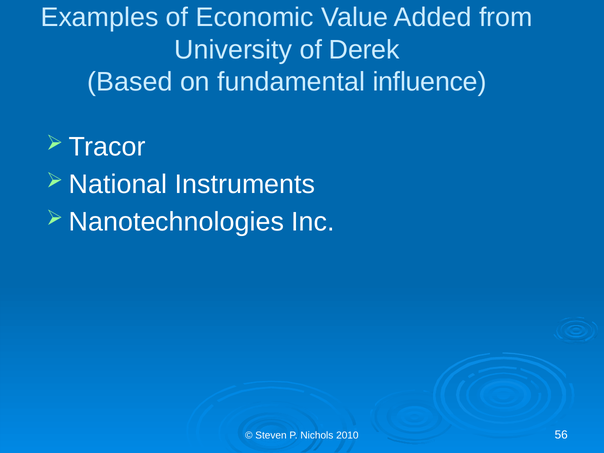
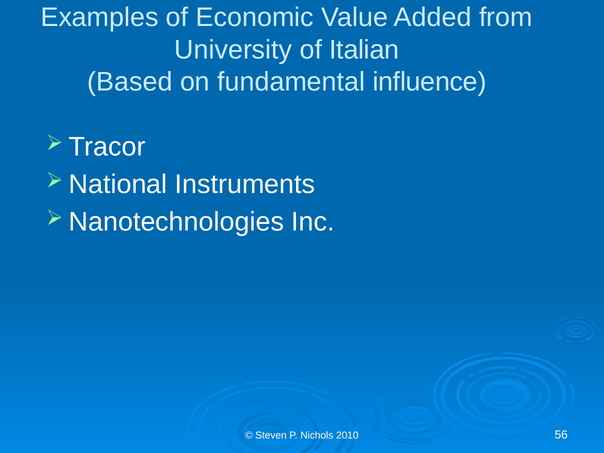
Derek: Derek -> Italian (364, 50)
